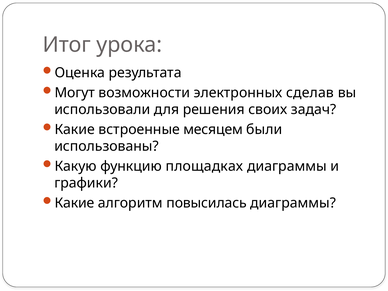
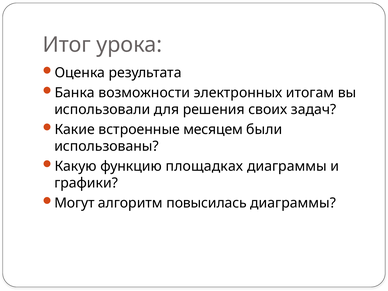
Могут: Могут -> Банка (75, 93)
сделав: сделав -> итогам (310, 93)
Какие: Какие -> Могут (74, 203)
